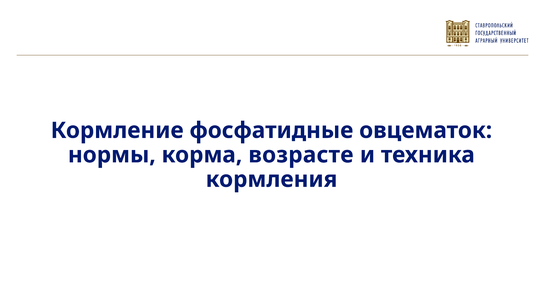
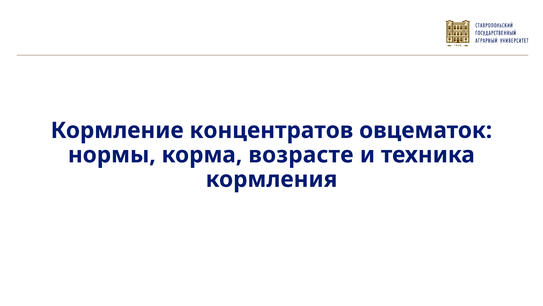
фосфатидные: фосфатидные -> концентратов (271, 130)
